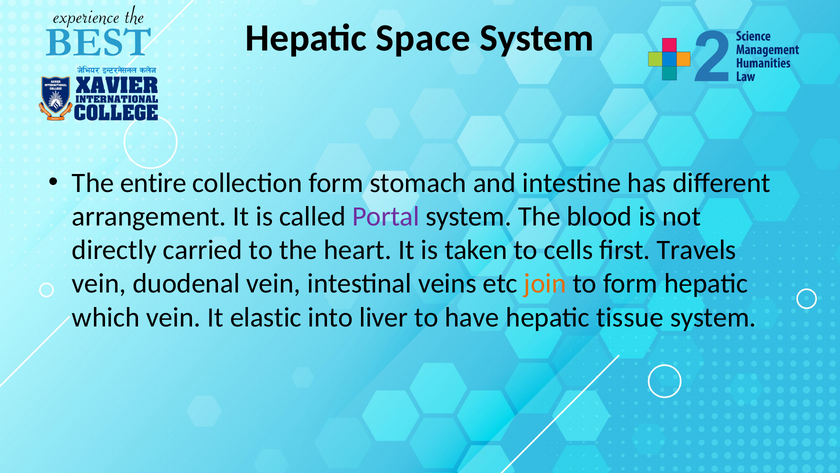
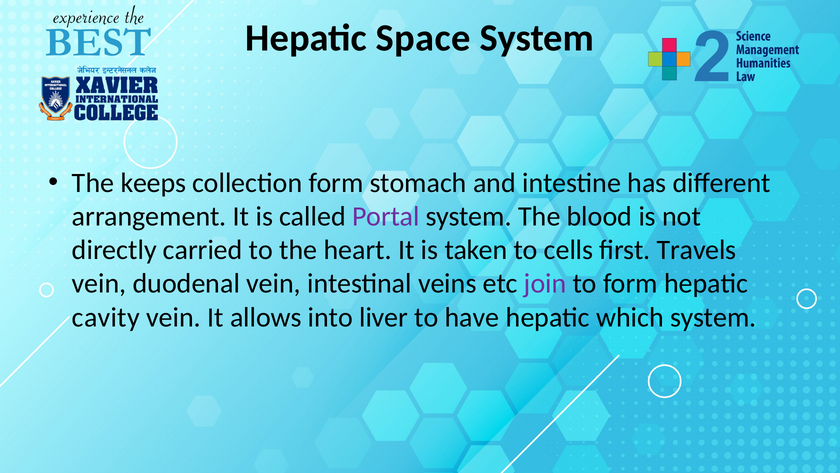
entire: entire -> keeps (153, 183)
join colour: orange -> purple (545, 283)
which: which -> cavity (106, 317)
elastic: elastic -> allows (266, 317)
tissue: tissue -> which (630, 317)
